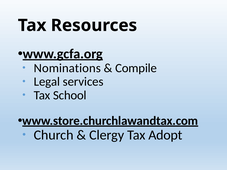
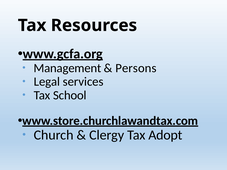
Nominations: Nominations -> Management (67, 68)
Compile: Compile -> Persons (136, 68)
